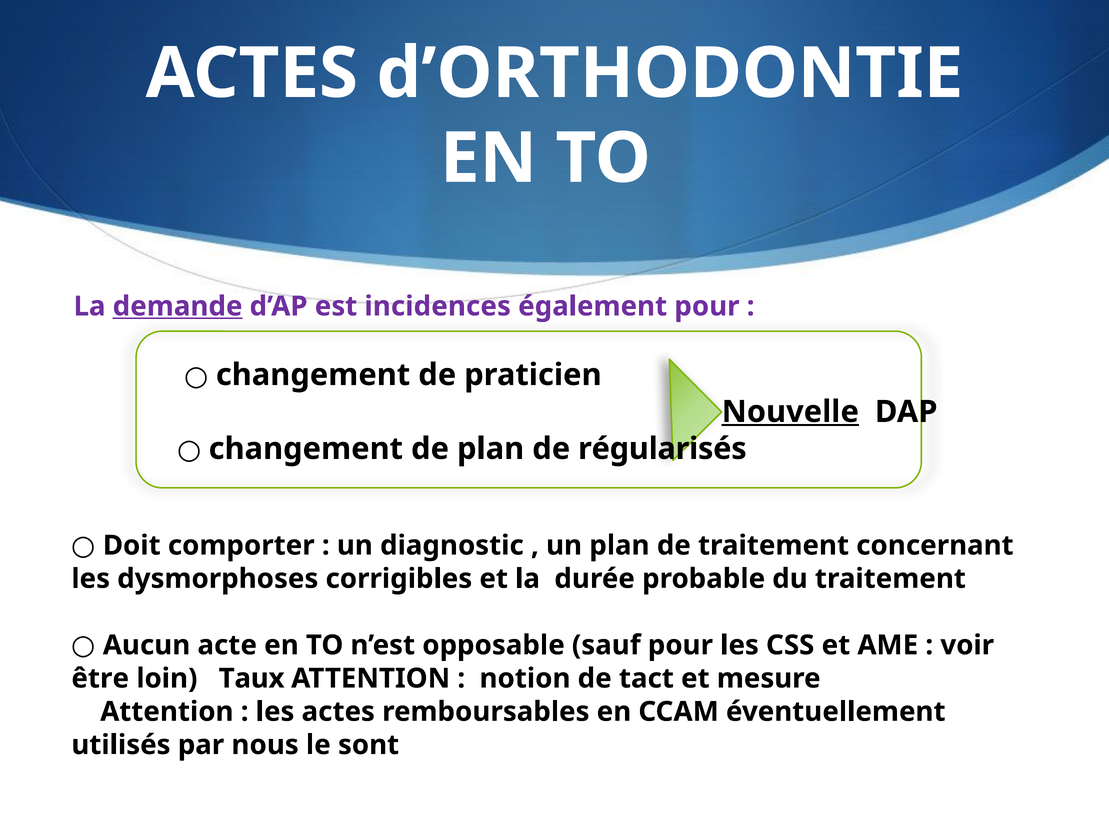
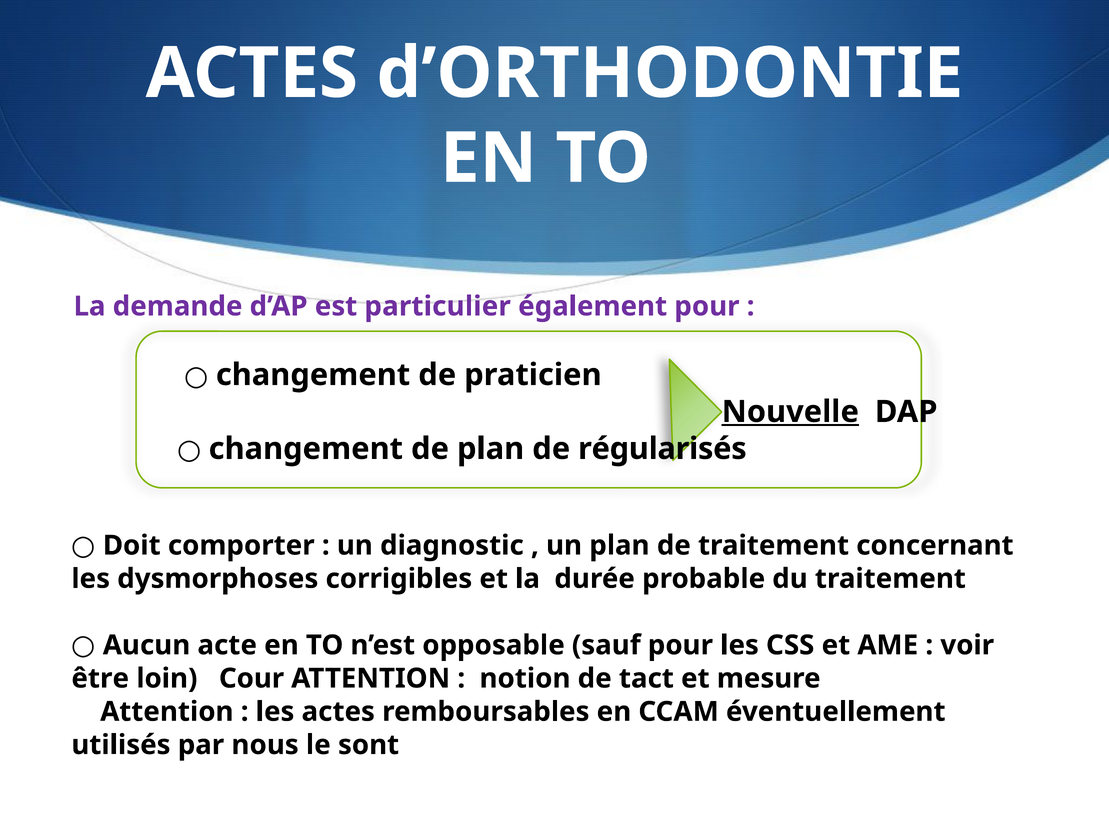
demande underline: present -> none (178, 307)
incidences: incidences -> particulier (438, 307)
Taux: Taux -> Cour (252, 679)
